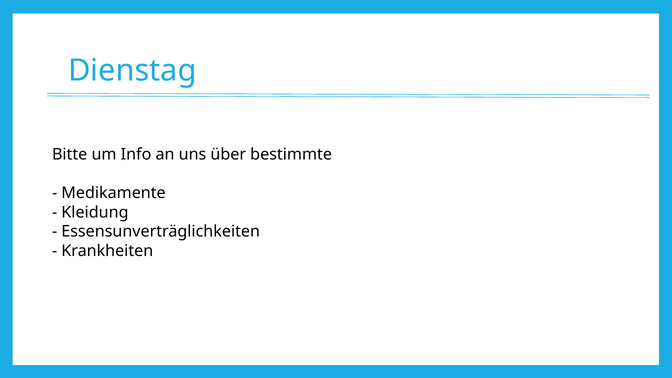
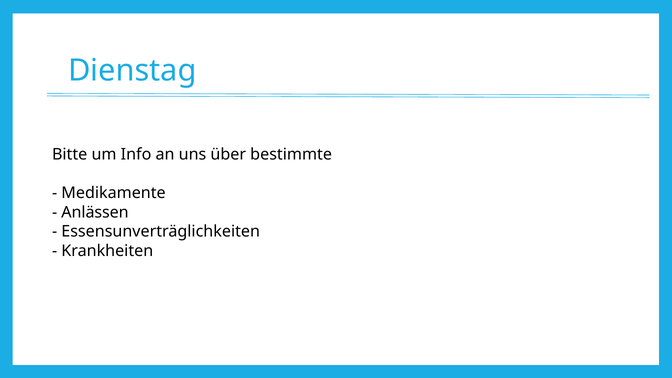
Kleidung: Kleidung -> Anlässen (95, 212)
